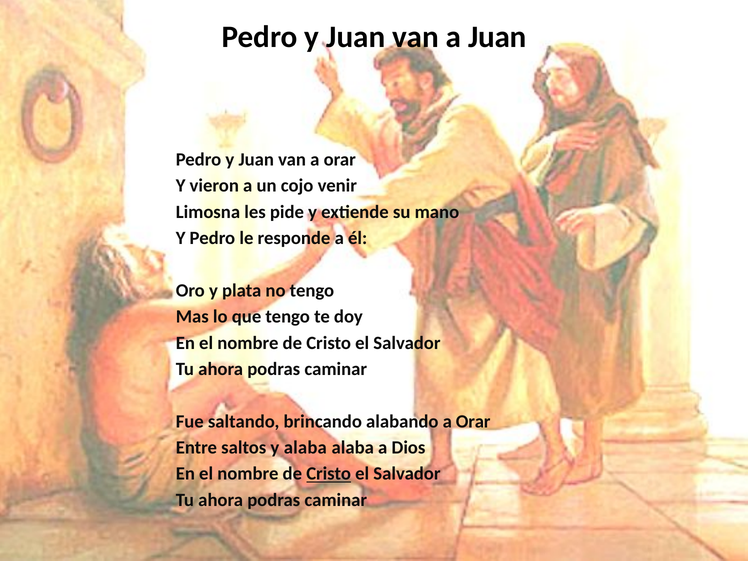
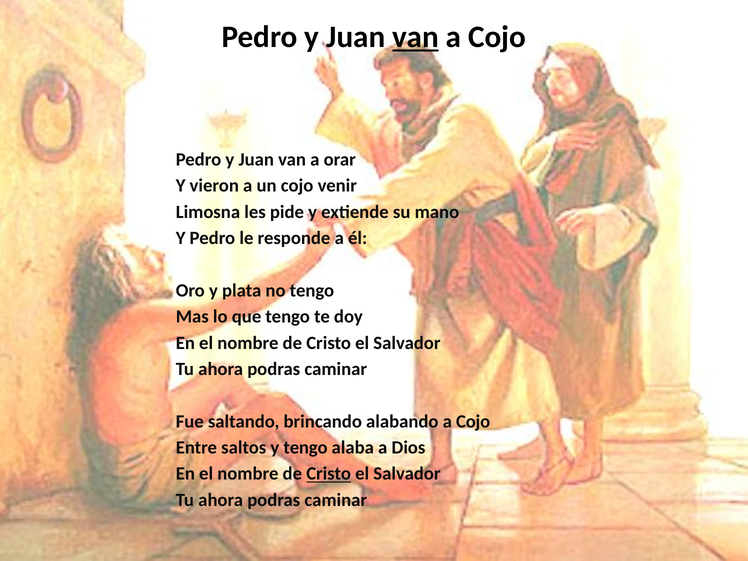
van underline: none -> present (416, 37)
Juan: Juan -> Cojo (497, 37)
alabando a Orar: Orar -> Cojo (473, 421)
y alaba: alaba -> tengo (306, 448)
